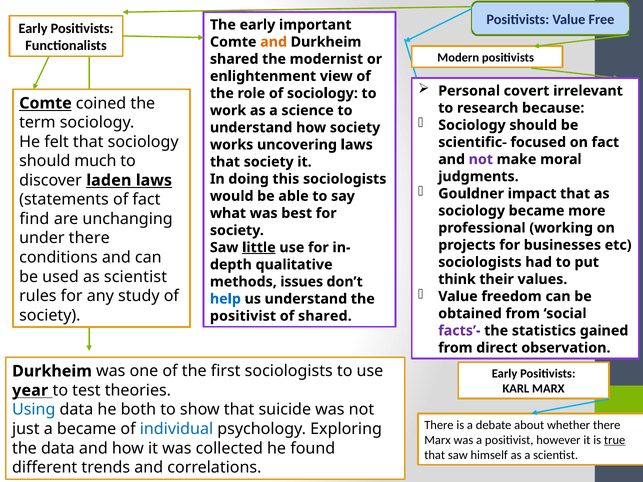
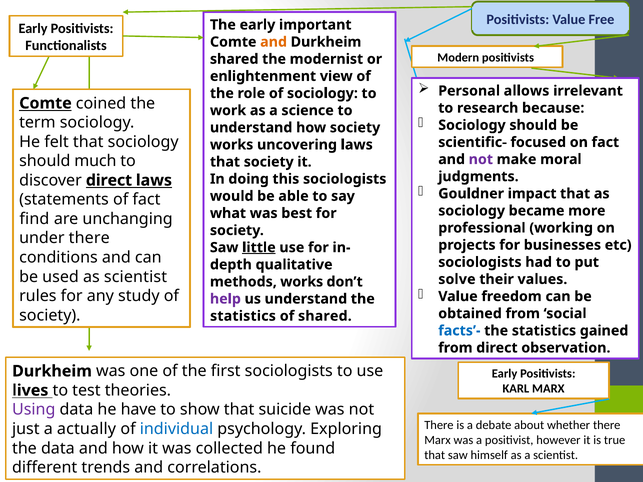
covert: covert -> allows (527, 91)
discover laden: laden -> direct (109, 180)
think: think -> solve (457, 279)
methods issues: issues -> works (302, 282)
help colour: blue -> purple (225, 299)
positivist: positivist -> statistics (243, 316)
facts’- colour: purple -> blue (459, 331)
year: year -> lives (30, 391)
Using colour: blue -> purple (34, 410)
both: both -> have (138, 410)
a became: became -> actually (87, 429)
true underline: present -> none (615, 440)
